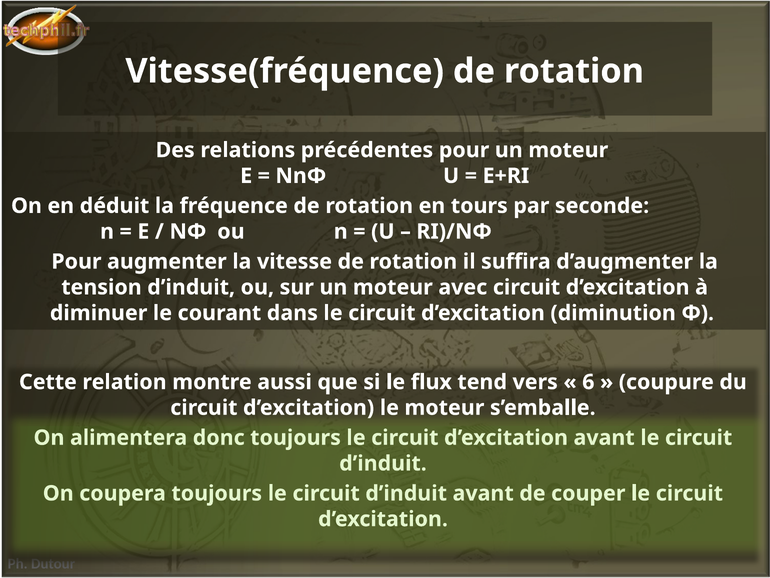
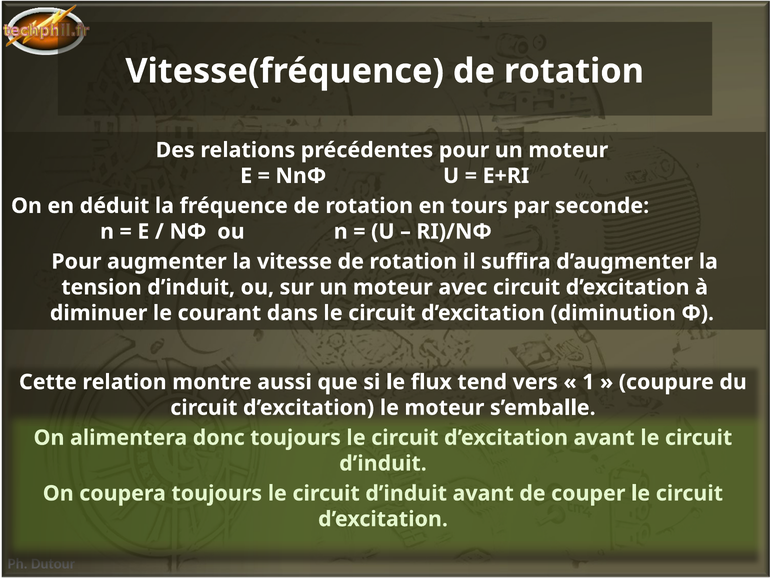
6: 6 -> 1 (588, 382)
